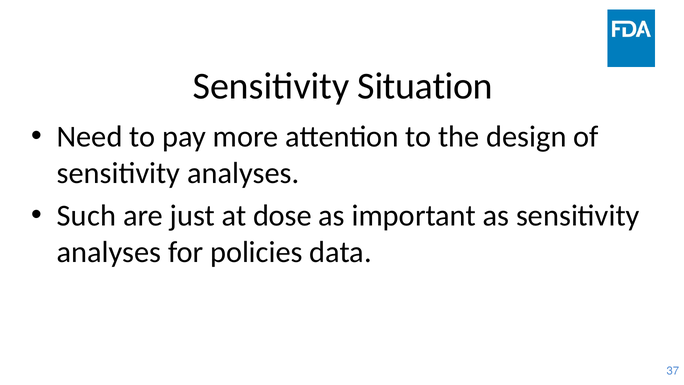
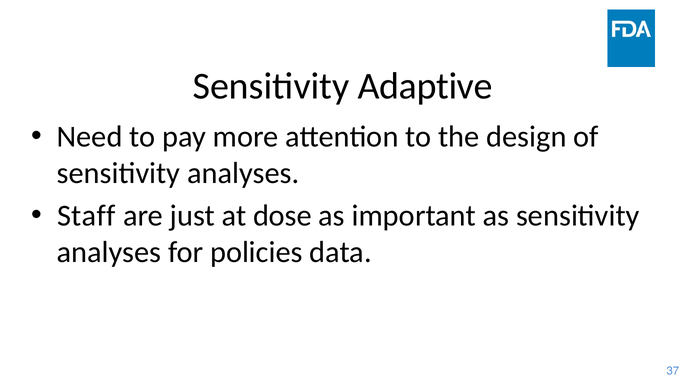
Situation: Situation -> Adaptive (425, 86)
Such: Such -> Staff (86, 216)
